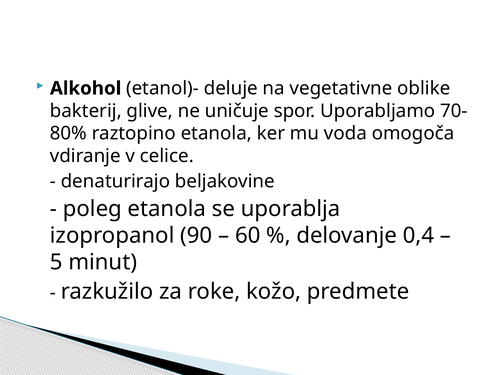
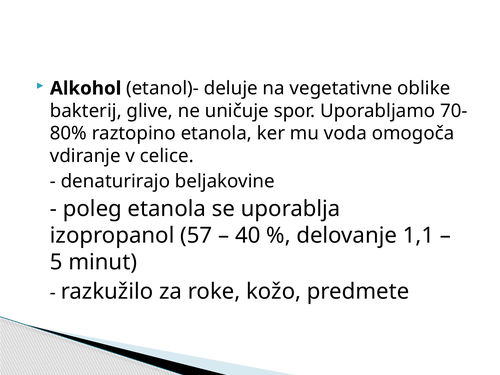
90: 90 -> 57 (196, 235)
60: 60 -> 40 (248, 235)
0,4: 0,4 -> 1,1 (419, 235)
